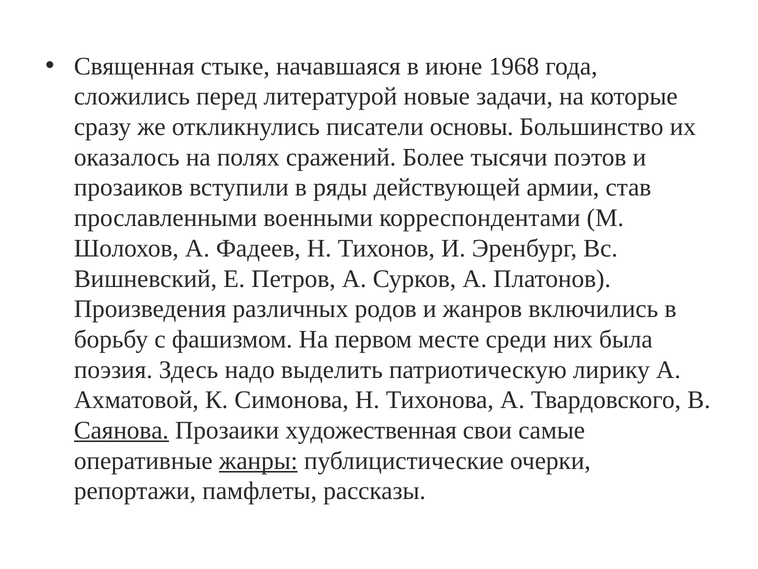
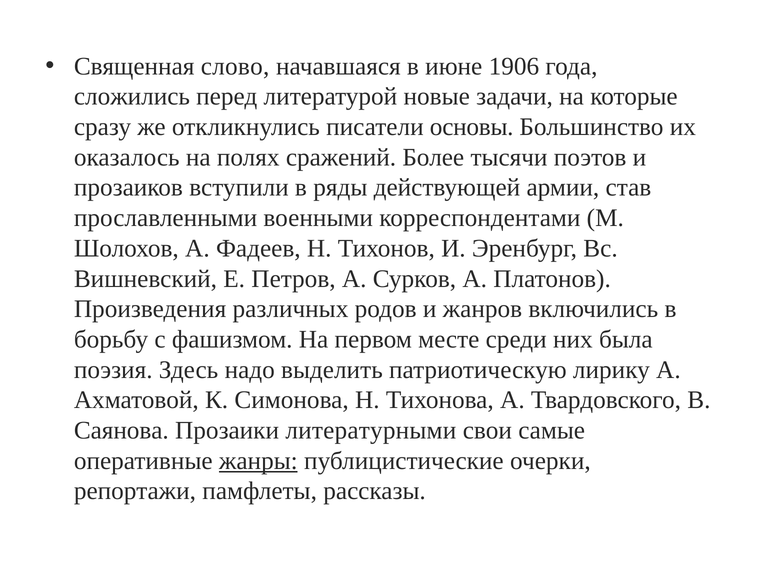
стыке: стыке -> слово (235, 66)
1968: 1968 -> 1906 (514, 66)
Саянова underline: present -> none (121, 430)
художественная: художественная -> литературными (371, 430)
